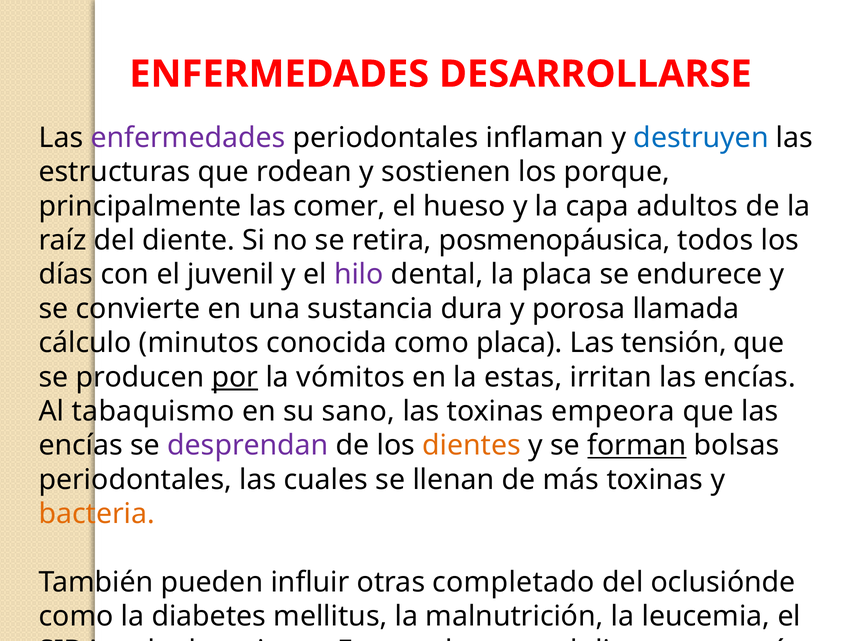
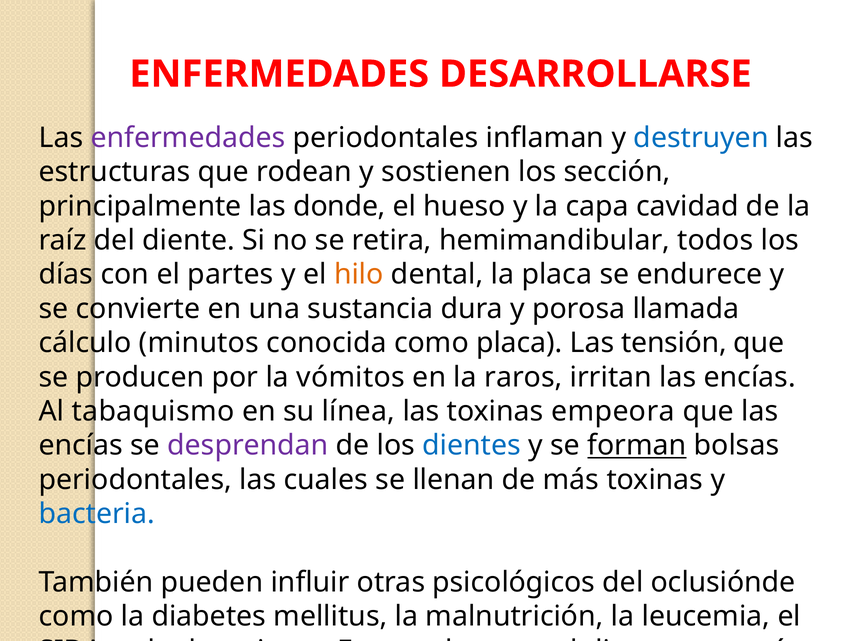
porque: porque -> sección (617, 172)
comer: comer -> donde (339, 206)
adultos: adultos -> cavidad (687, 206)
posmenopáusica: posmenopáusica -> hemimandibular (555, 240)
juvenil: juvenil -> partes (230, 275)
hilo colour: purple -> orange (359, 275)
por underline: present -> none (235, 377)
estas: estas -> raros (523, 377)
sano: sano -> línea (358, 411)
dientes colour: orange -> blue (472, 446)
bacteria colour: orange -> blue (97, 514)
completado: completado -> psicológicos (514, 582)
